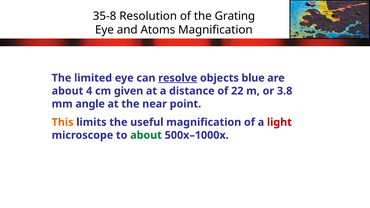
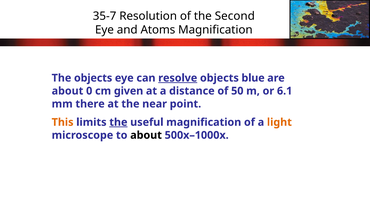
35-8: 35-8 -> 35-7 (105, 16)
Grating: Grating -> Second (235, 16)
The limited: limited -> objects (93, 78)
4: 4 -> 0 (89, 91)
22: 22 -> 50 (237, 91)
3.8: 3.8 -> 6.1 (285, 91)
angle: angle -> there (90, 104)
the underline: none -> present (118, 122)
light colour: red -> orange (279, 122)
about colour: green -> black (146, 135)
